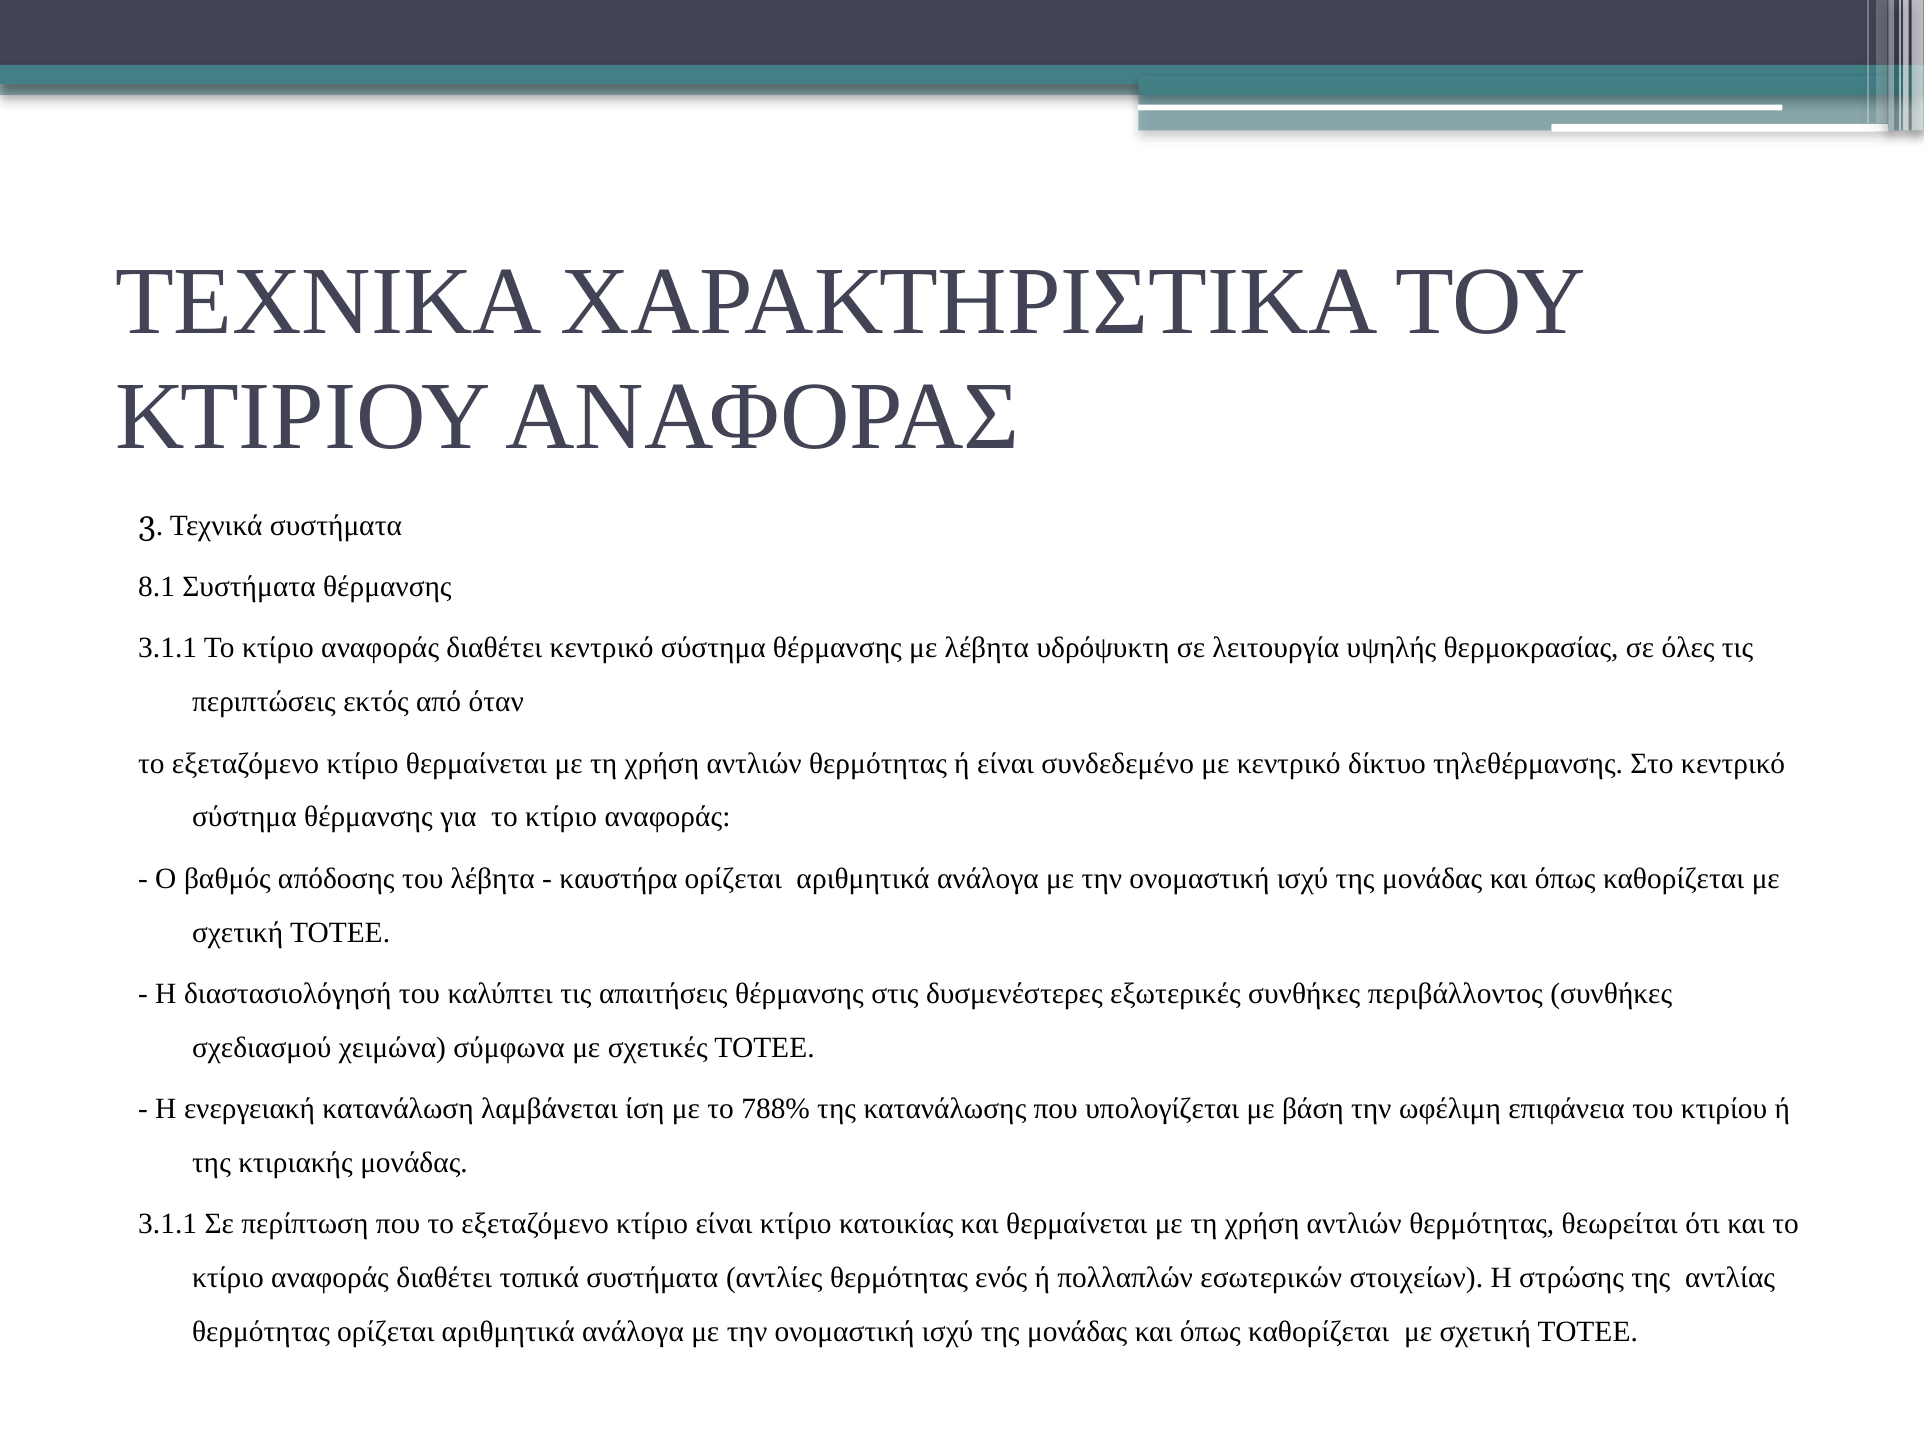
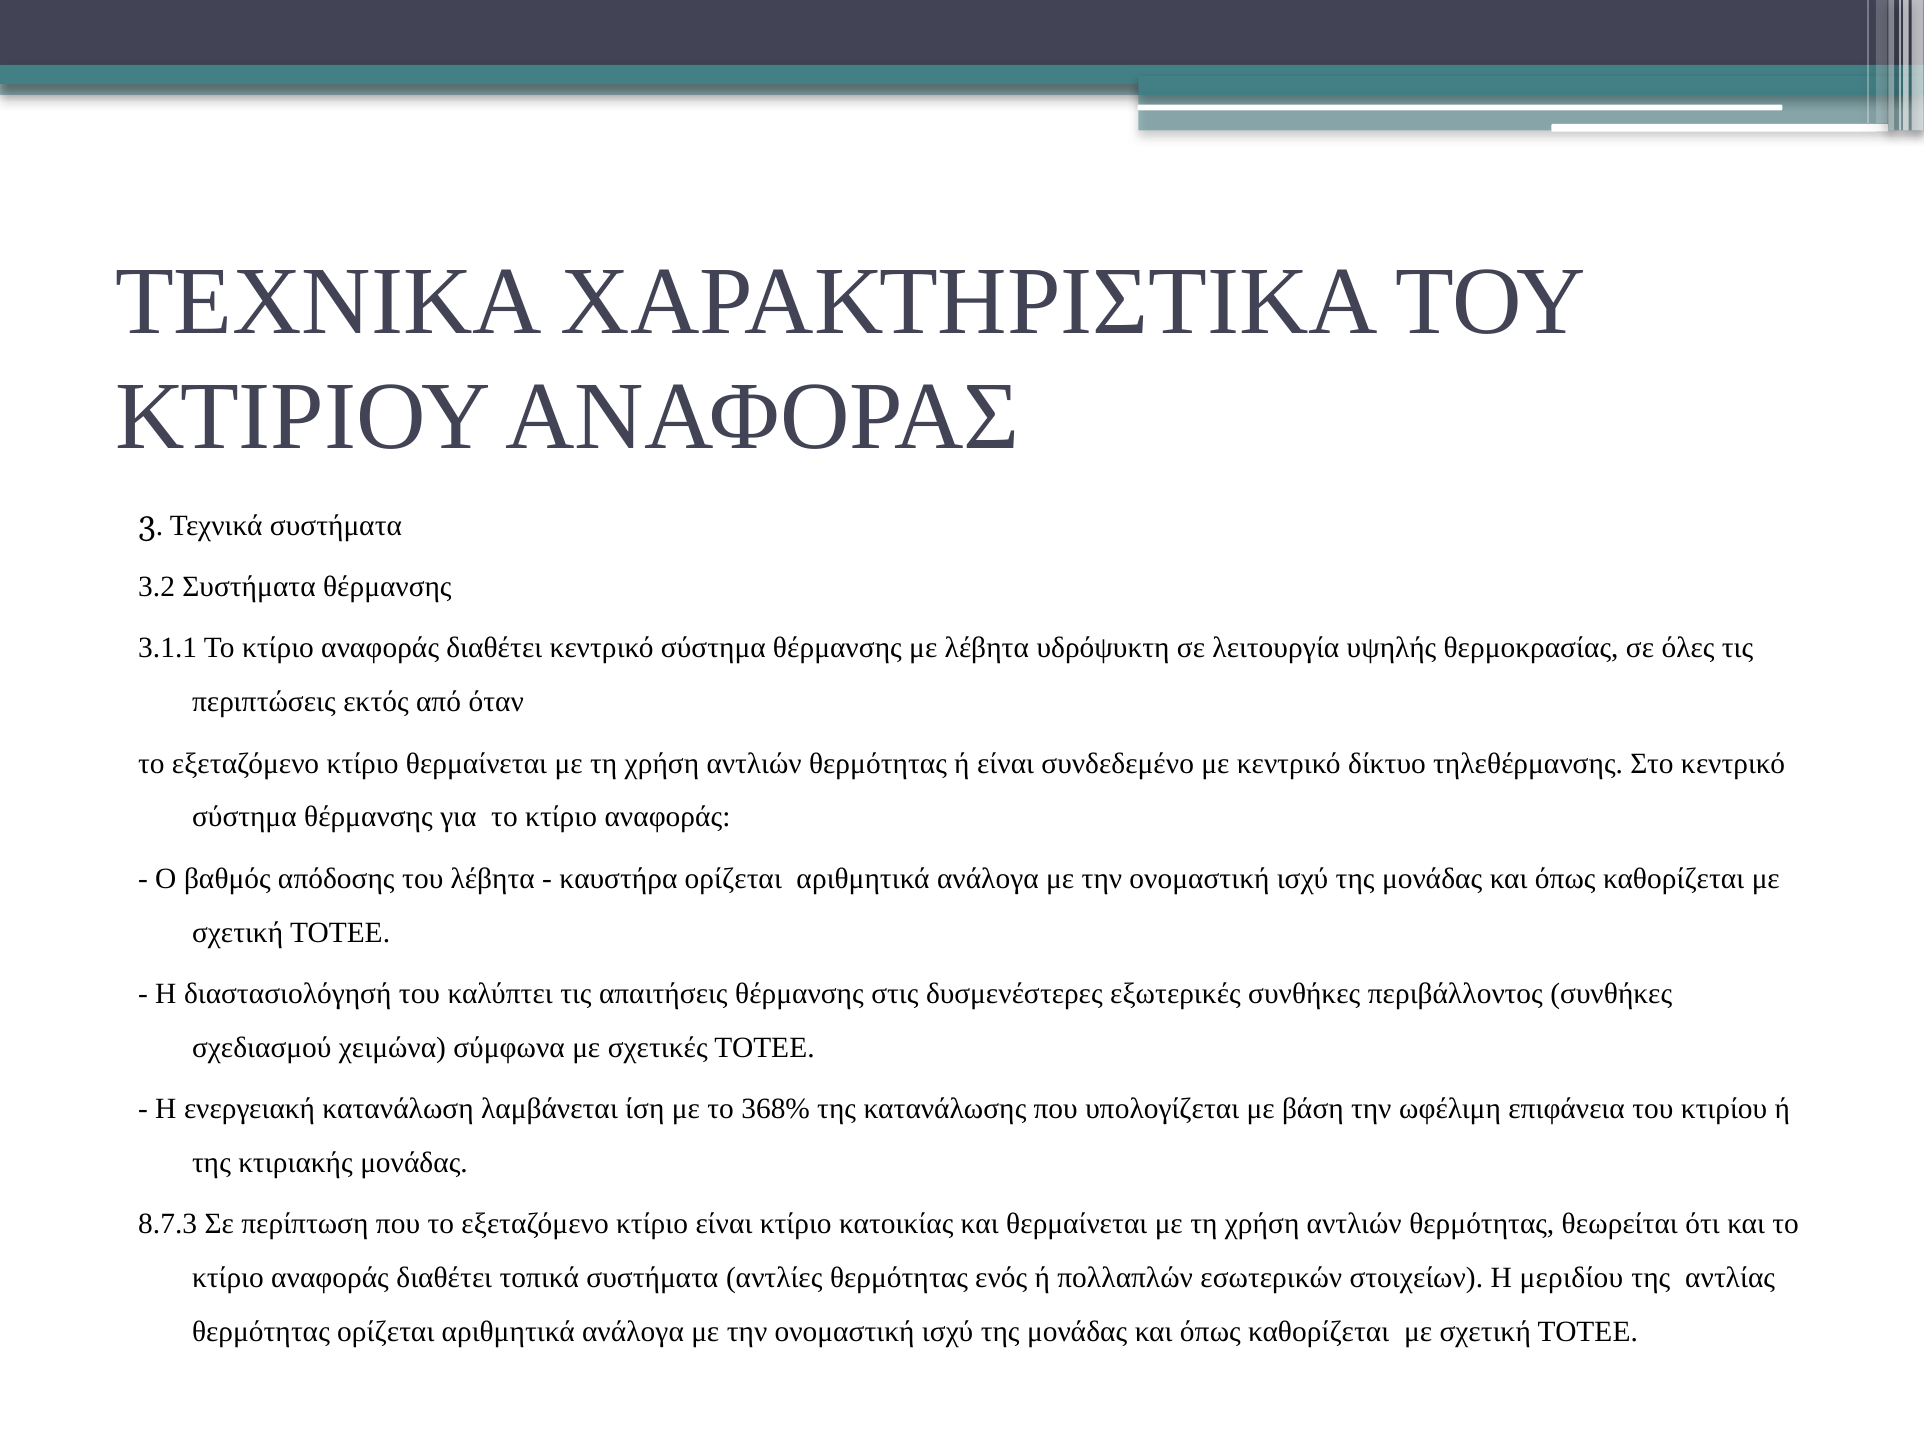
8.1: 8.1 -> 3.2 (157, 587)
788%: 788% -> 368% (776, 1108)
3.1.1: 3.1.1 -> 8.7.3 (168, 1224)
στρώσης: στρώσης -> μεριδίου (1571, 1277)
